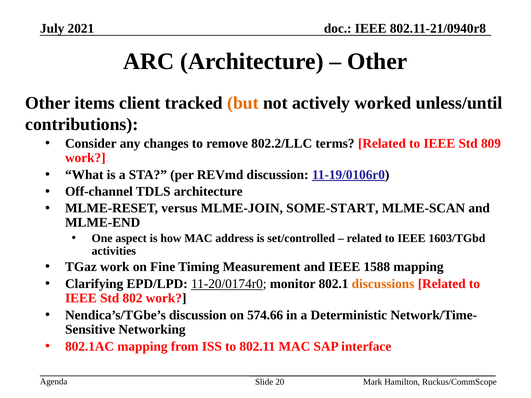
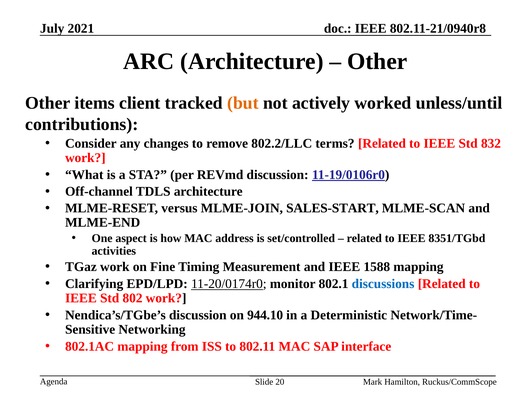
809: 809 -> 832 (491, 143)
SOME-START: SOME-START -> SALES-START (332, 208)
1603/TGbd: 1603/TGbd -> 8351/TGbd (457, 238)
discussions colour: orange -> blue (383, 284)
574.66: 574.66 -> 944.10 (265, 315)
